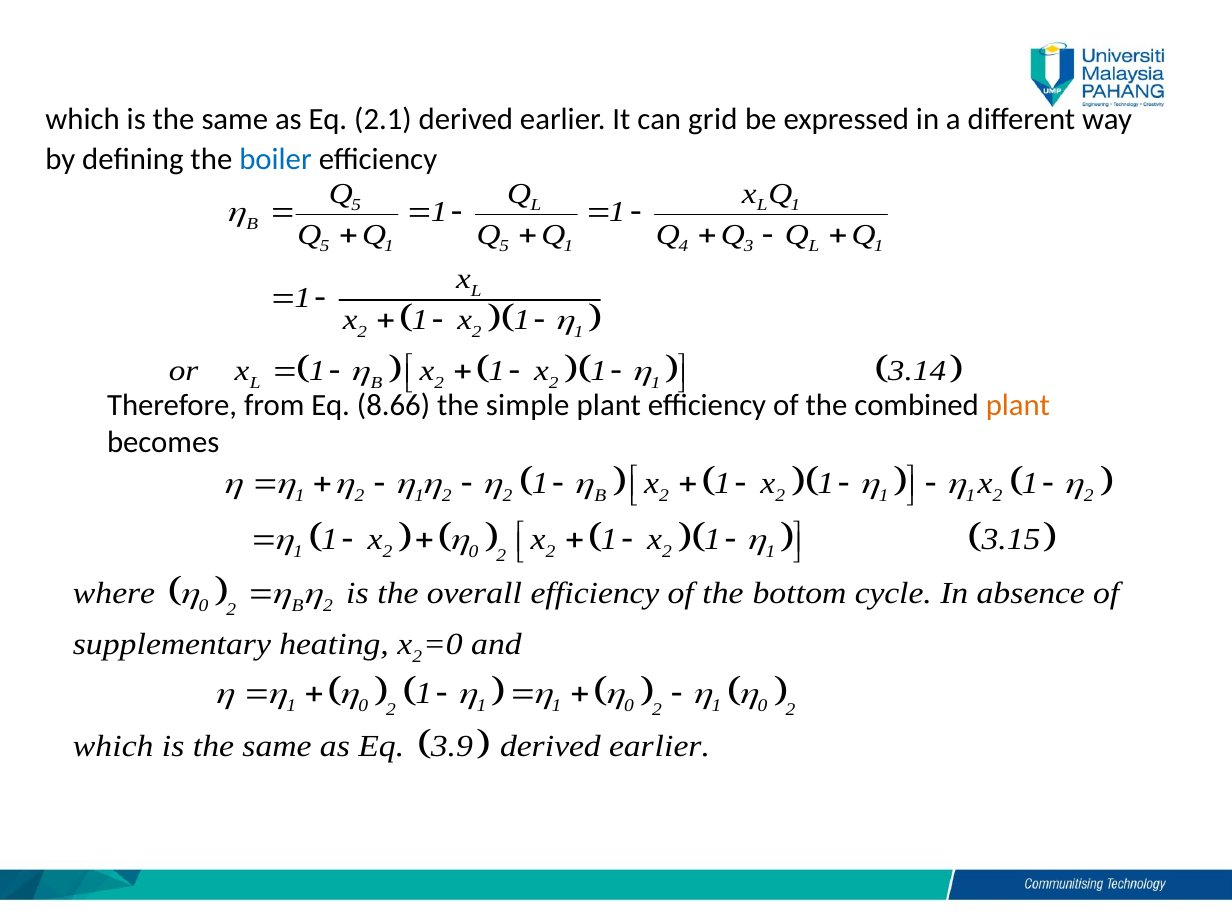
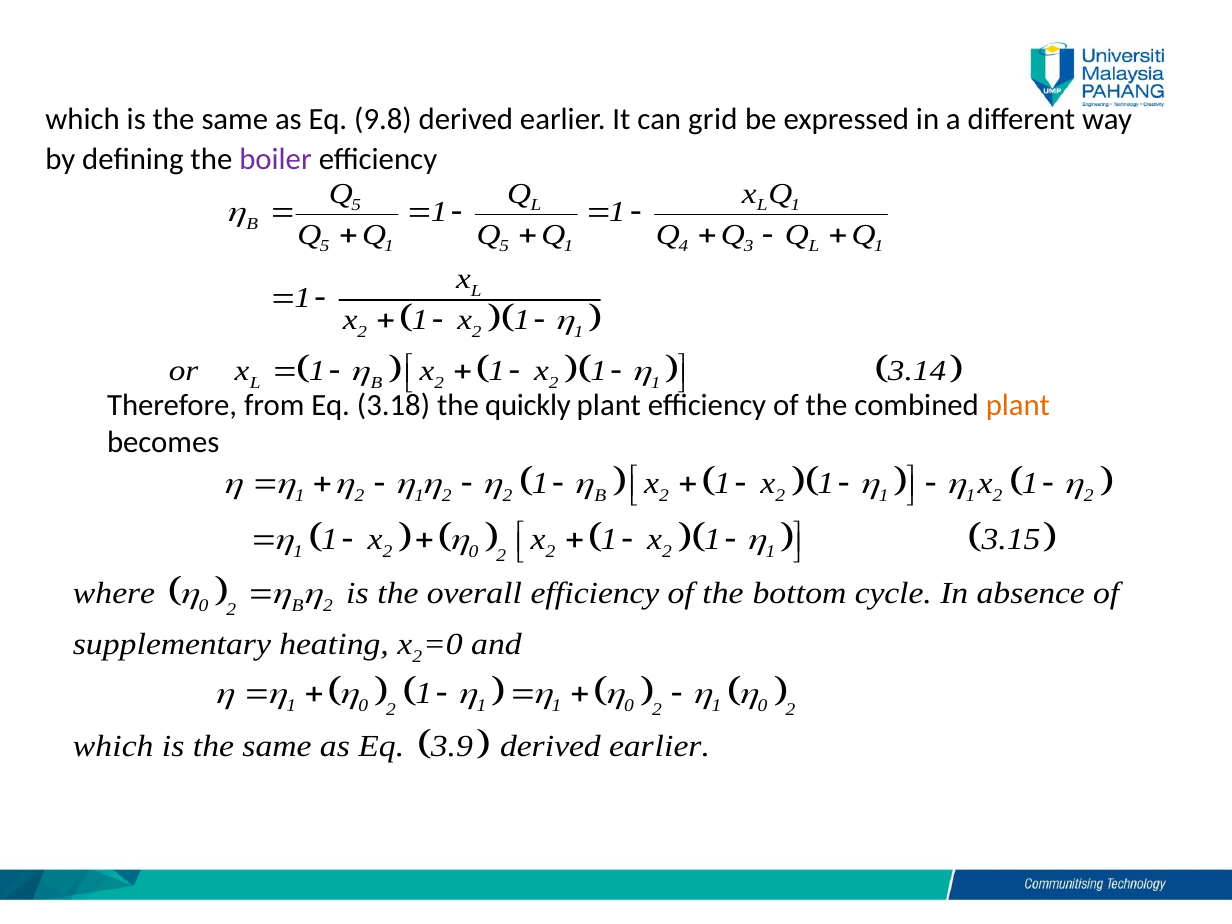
2.1: 2.1 -> 9.8 (383, 120)
boiler colour: blue -> purple (276, 159)
8.66: 8.66 -> 3.18 (394, 405)
simple: simple -> quickly (528, 405)
